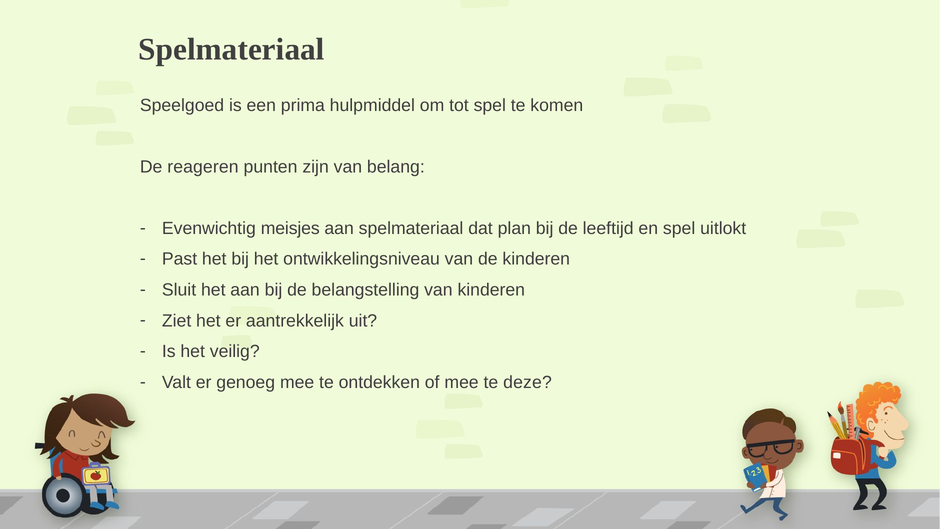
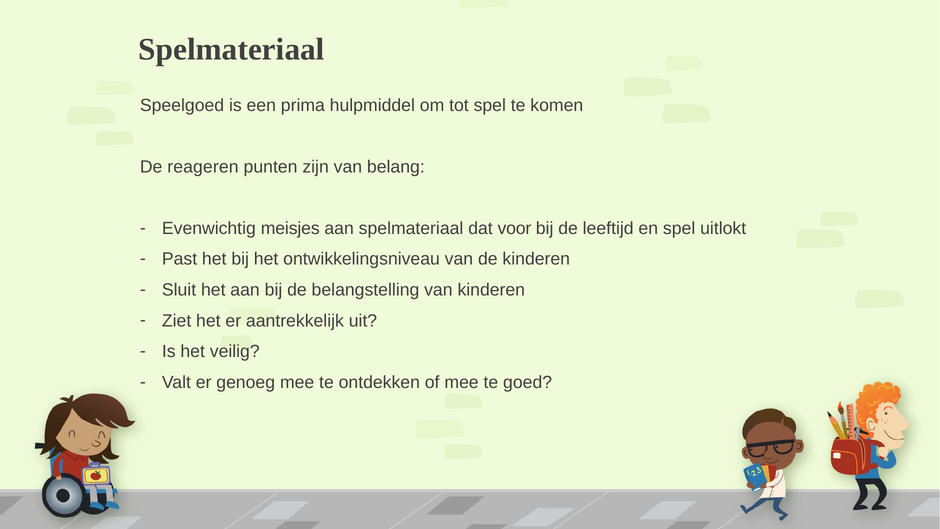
plan: plan -> voor (514, 228)
deze: deze -> goed (528, 382)
